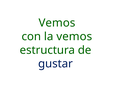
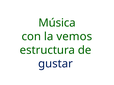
Vemos: Vemos -> Música (57, 23)
